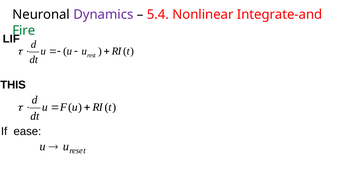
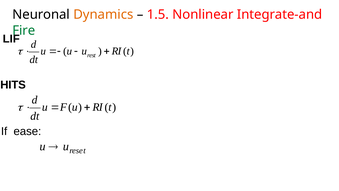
Dynamics colour: purple -> orange (103, 15)
5.4: 5.4 -> 1.5 (158, 15)
THIS: THIS -> HITS (13, 85)
